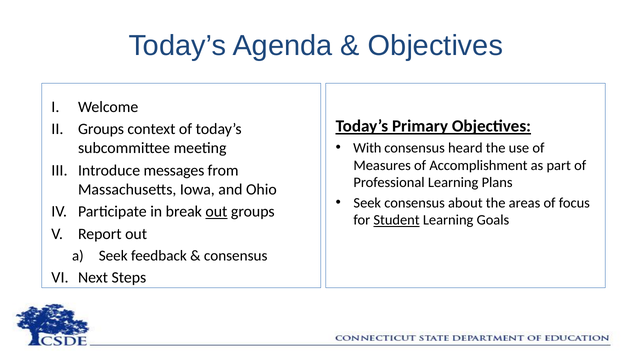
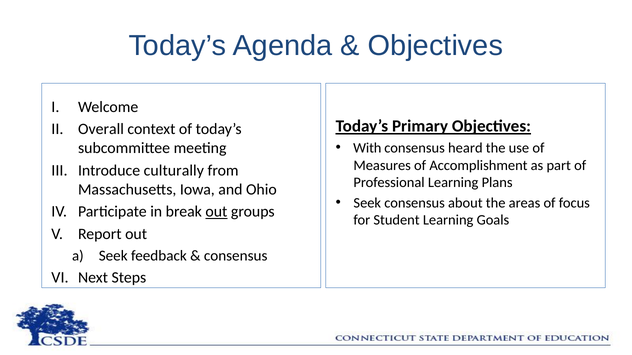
Groups: Groups -> Overall (101, 129)
messages: messages -> culturally (174, 171)
Student underline: present -> none (397, 220)
